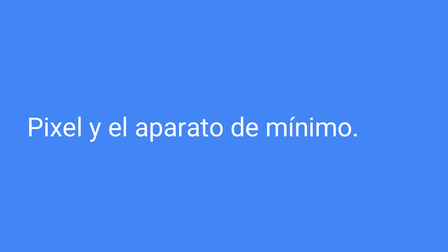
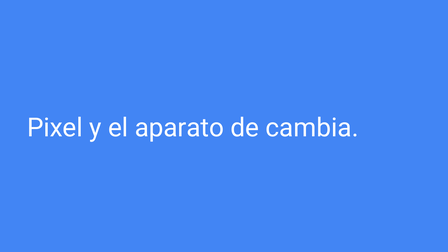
mínimo: mínimo -> cambia (312, 128)
